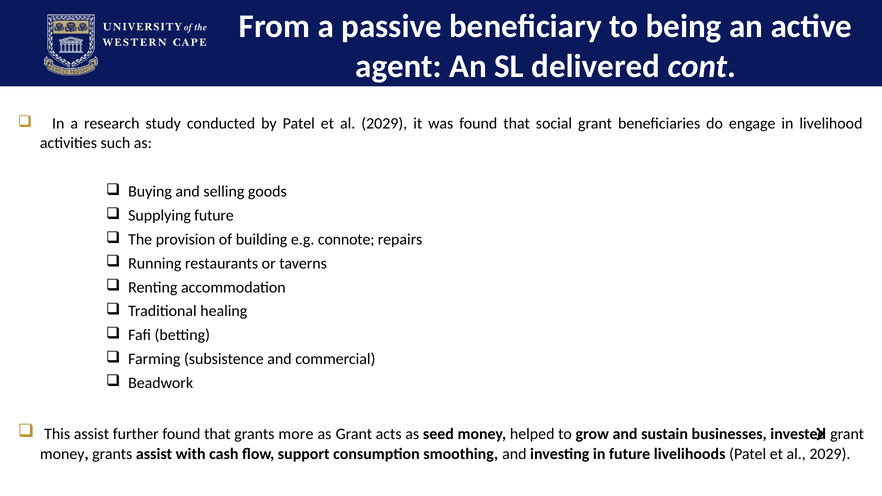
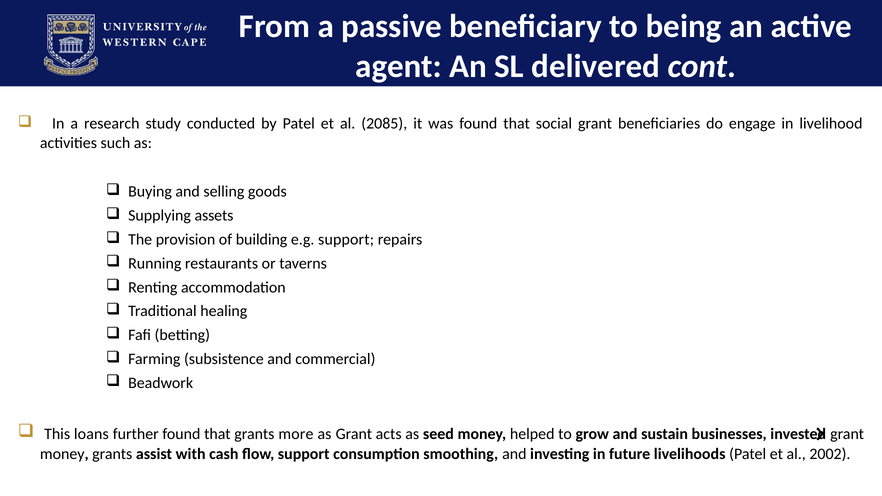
2029: 2029 -> 2085 (384, 124)
Supplying future: future -> assets (214, 216)
e.g connote: connote -> support (346, 240)
This assist: assist -> loans (91, 434)
2029: 2029 -> 2002 (830, 454)
